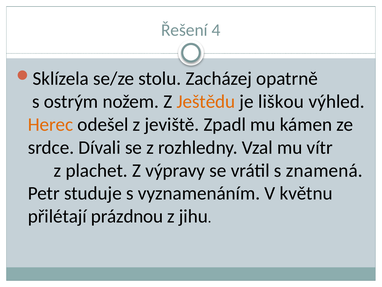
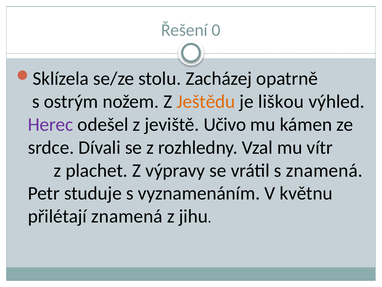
4: 4 -> 0 (216, 30)
Herec colour: orange -> purple (51, 124)
Zpadl: Zpadl -> Učivo (225, 124)
přilétají prázdnou: prázdnou -> znamená (127, 216)
